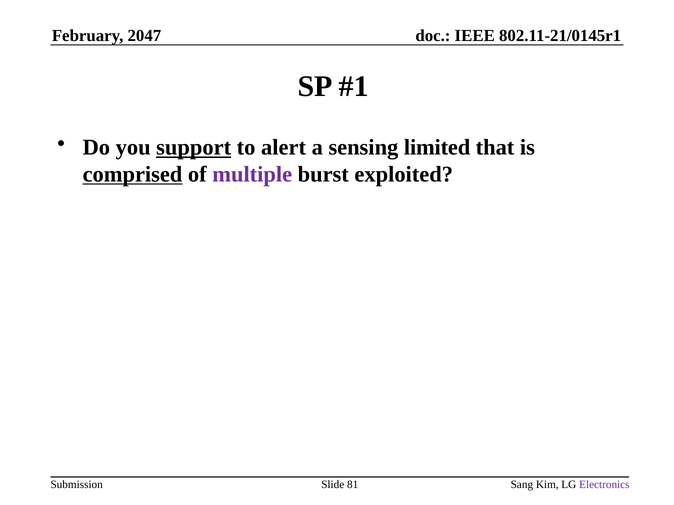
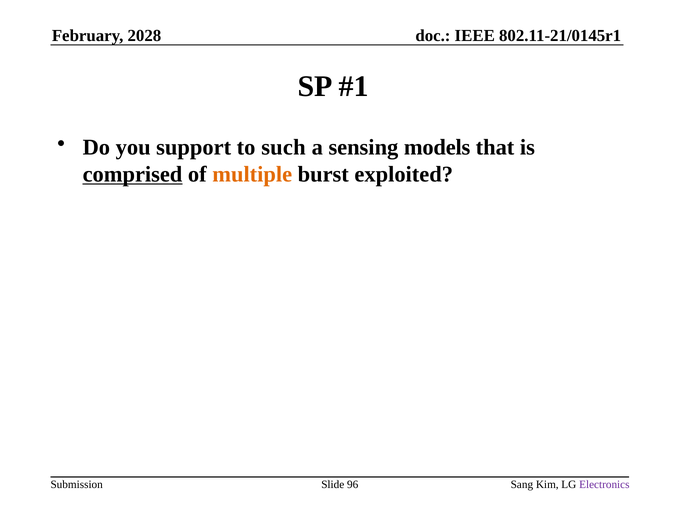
2047: 2047 -> 2028 (144, 36)
support underline: present -> none (194, 148)
alert: alert -> such (283, 148)
limited: limited -> models (437, 148)
multiple colour: purple -> orange (252, 175)
81: 81 -> 96 (353, 485)
